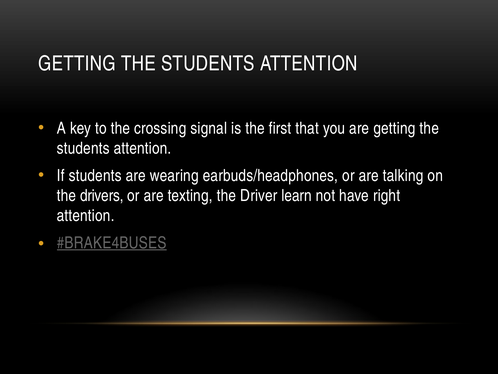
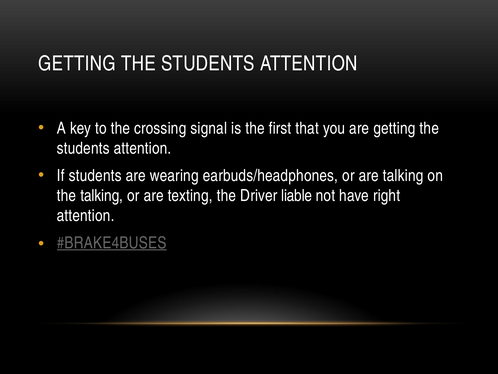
the drivers: drivers -> talking (102, 195)
learn: learn -> liable (297, 195)
